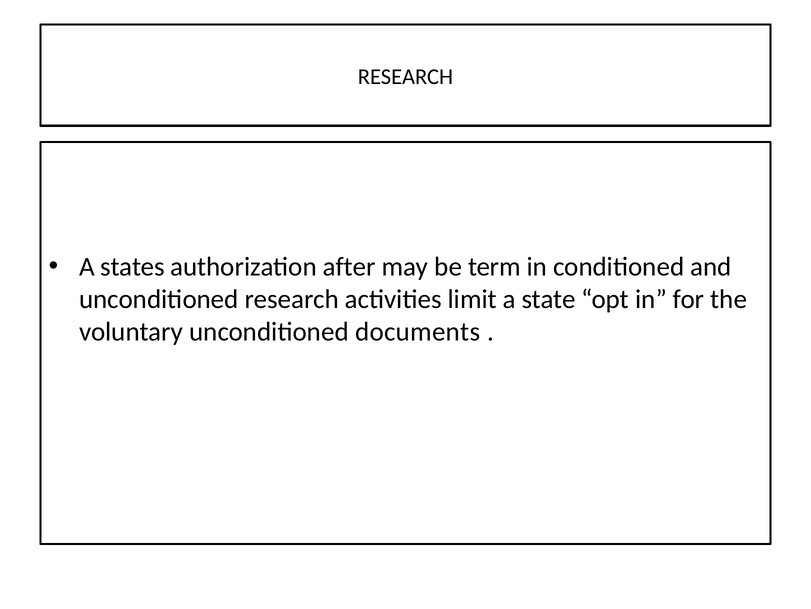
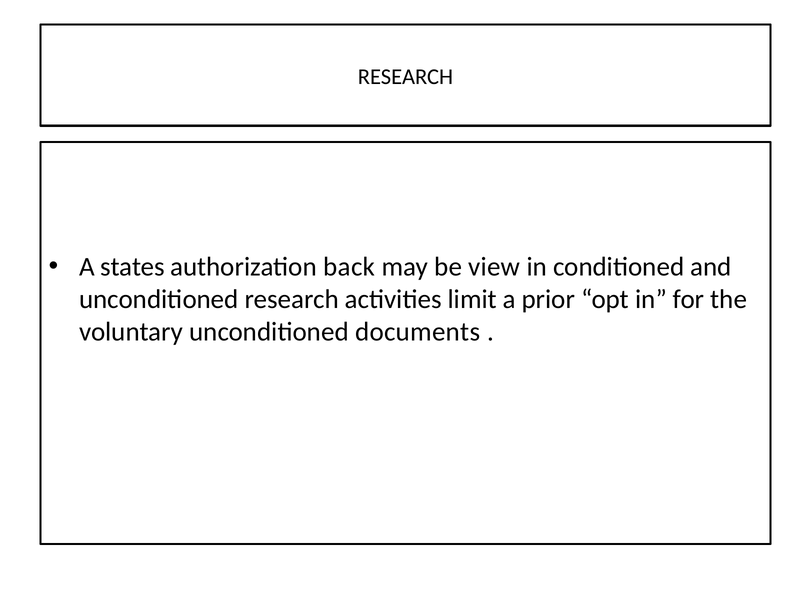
after: after -> back (349, 267)
term: term -> view (494, 267)
state: state -> prior (548, 299)
